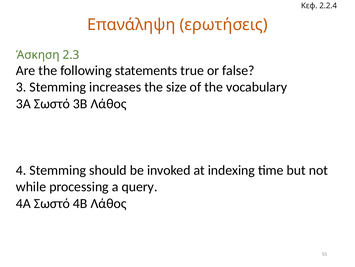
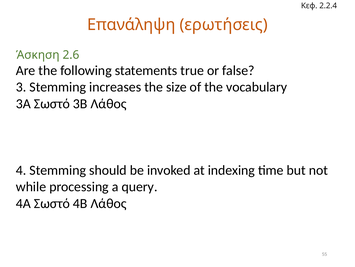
2.3: 2.3 -> 2.6 (71, 55)
